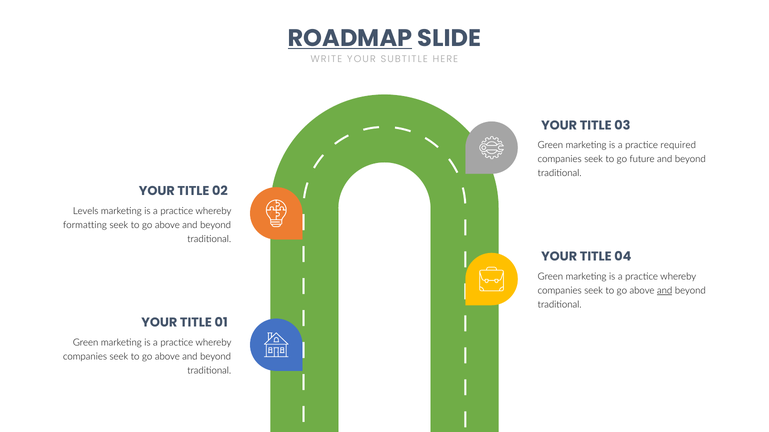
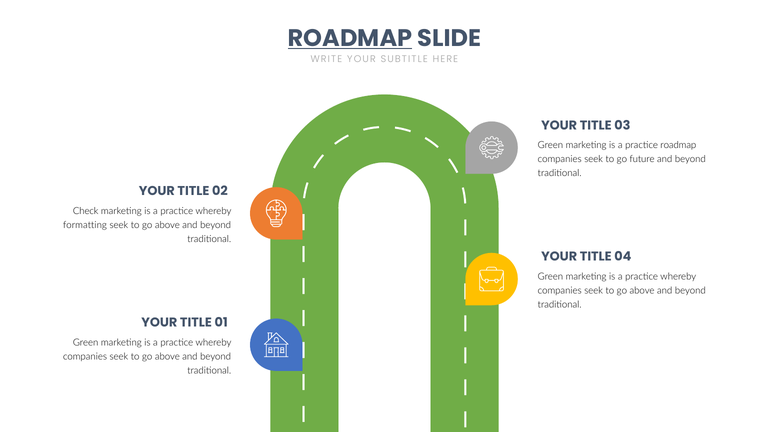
practice required: required -> roadmap (678, 145)
Levels: Levels -> Check (86, 211)
and underline: present -> none (665, 291)
